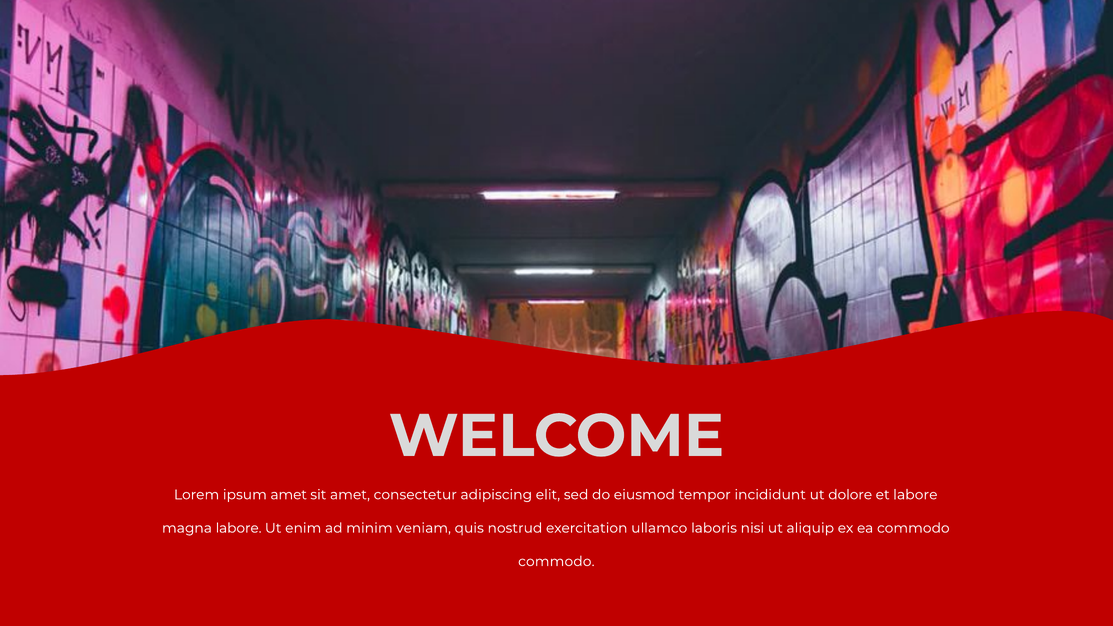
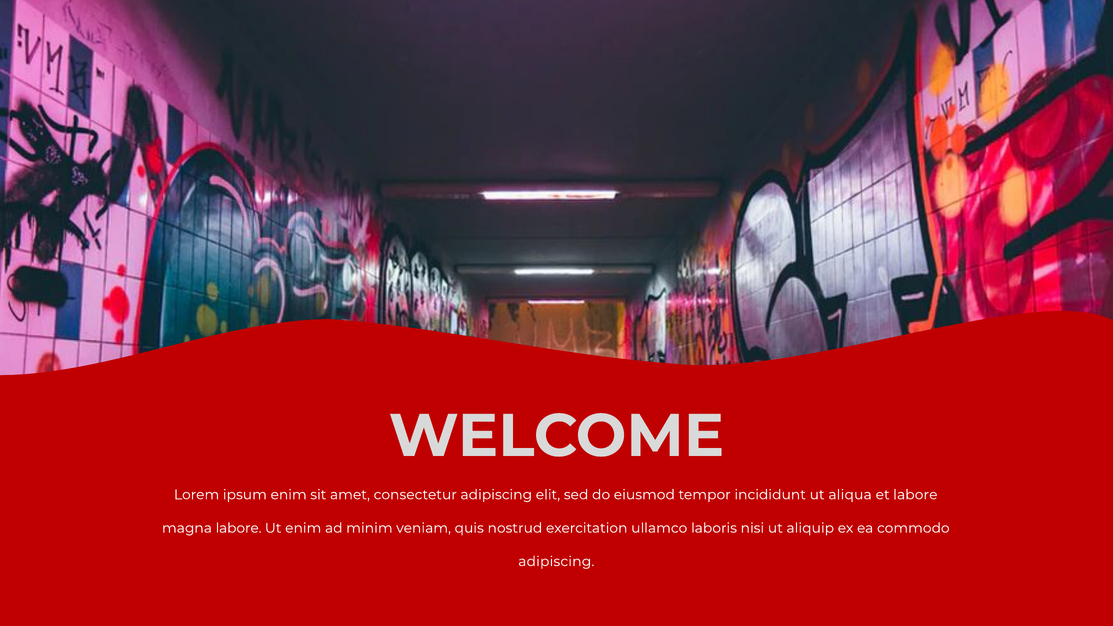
ipsum amet: amet -> enim (289, 495)
dolore: dolore -> aliqua (850, 495)
commodo: commodo -> adipiscing (556, 562)
